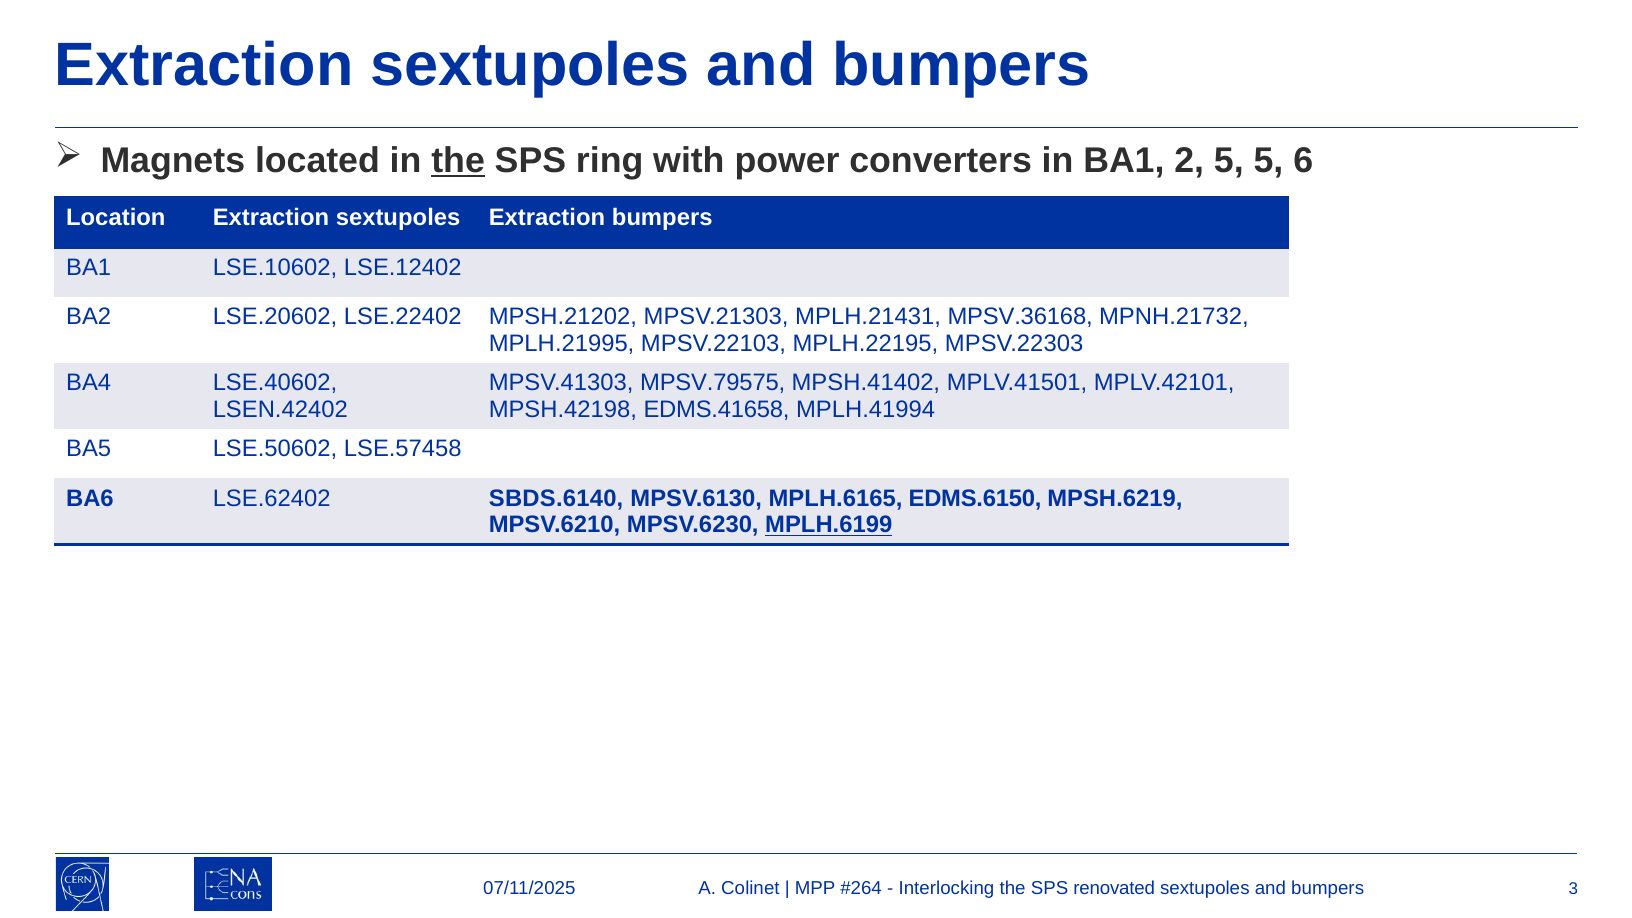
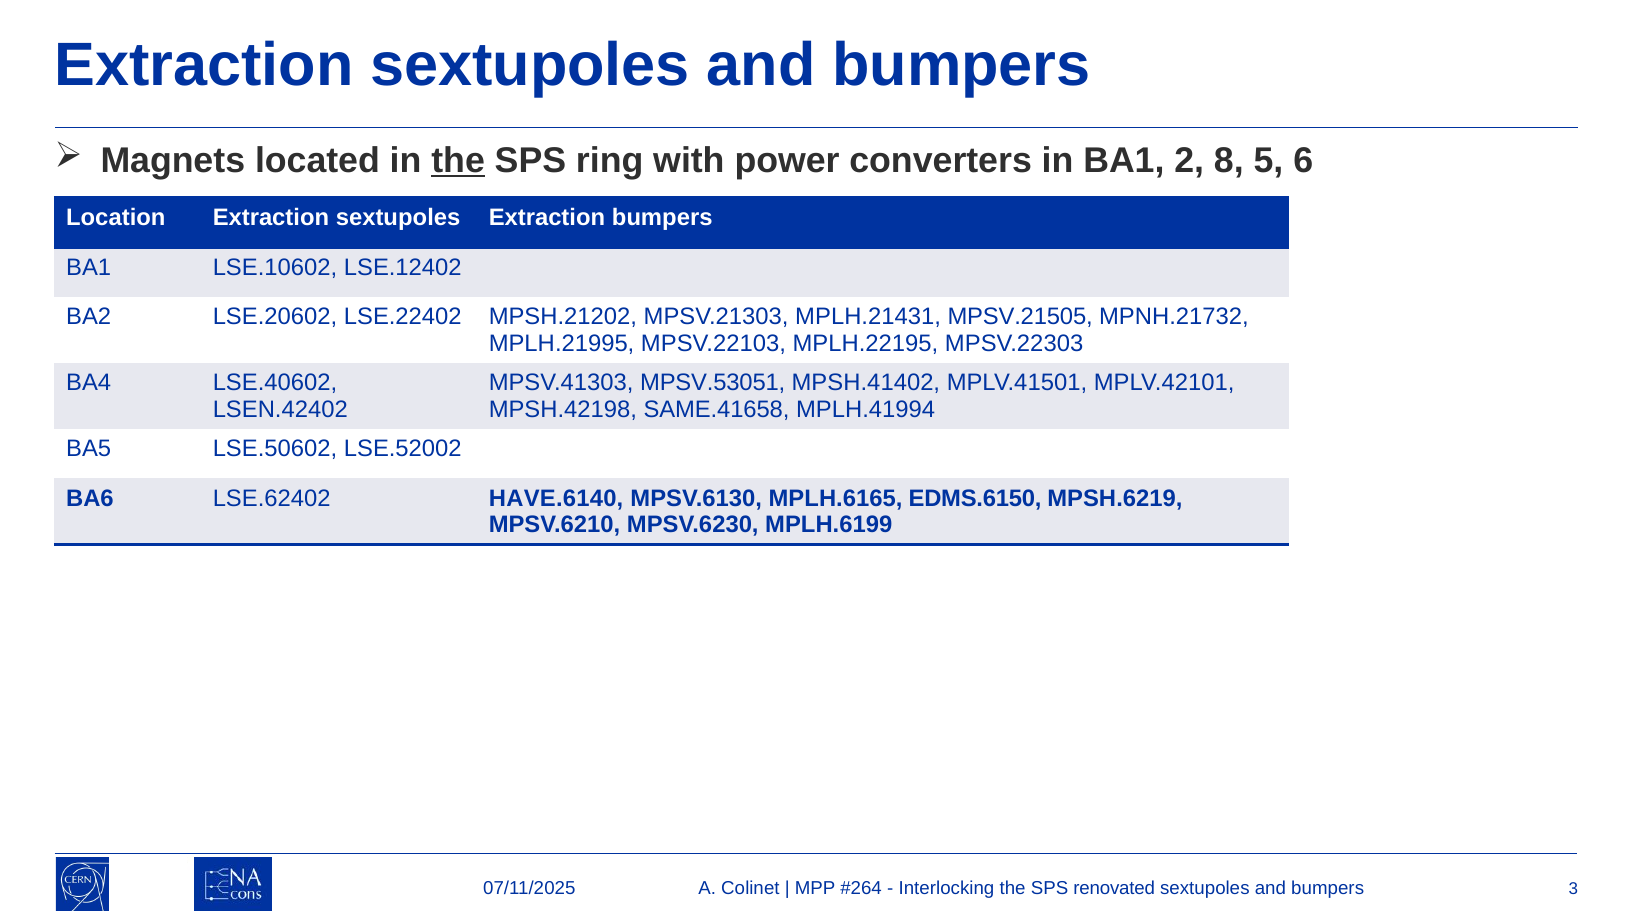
2 5: 5 -> 8 (1229, 161)
MPSV.36168: MPSV.36168 -> MPSV.21505 (1020, 317)
MPSV.79575: MPSV.79575 -> MPSV.53051 (713, 383)
EDMS.41658: EDMS.41658 -> SAME.41658 (717, 410)
LSE.57458: LSE.57458 -> LSE.52002 (403, 449)
SBDS.6140: SBDS.6140 -> HAVE.6140 (556, 498)
MPLH.6199 underline: present -> none (829, 525)
